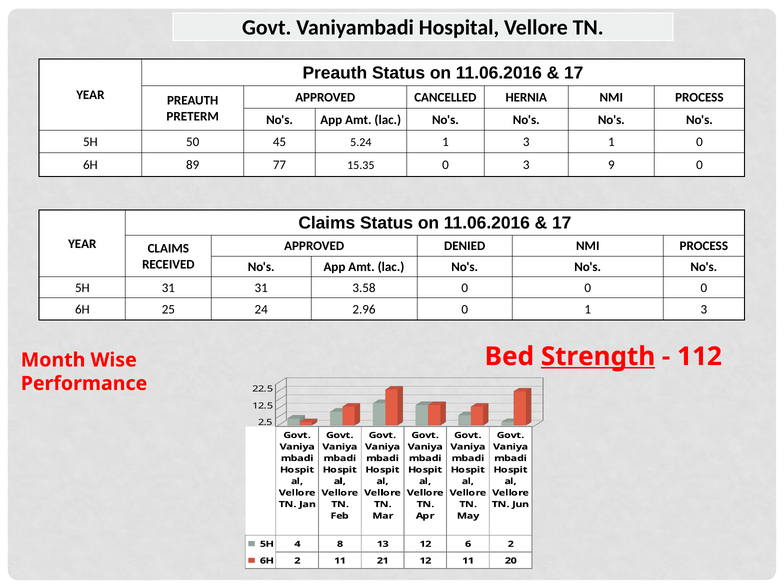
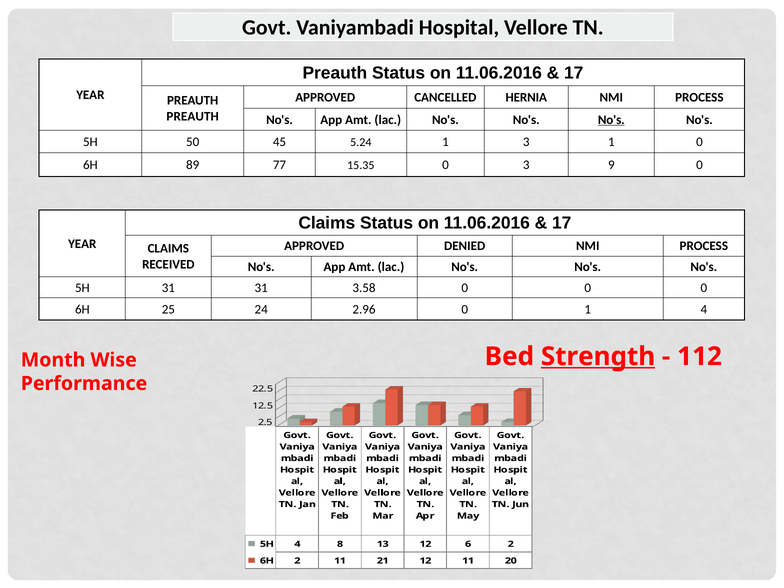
PRETERM: PRETERM -> PREAUTH (193, 117)
No's underline: none -> present (611, 120)
0 1 3: 3 -> 4 (704, 310)
